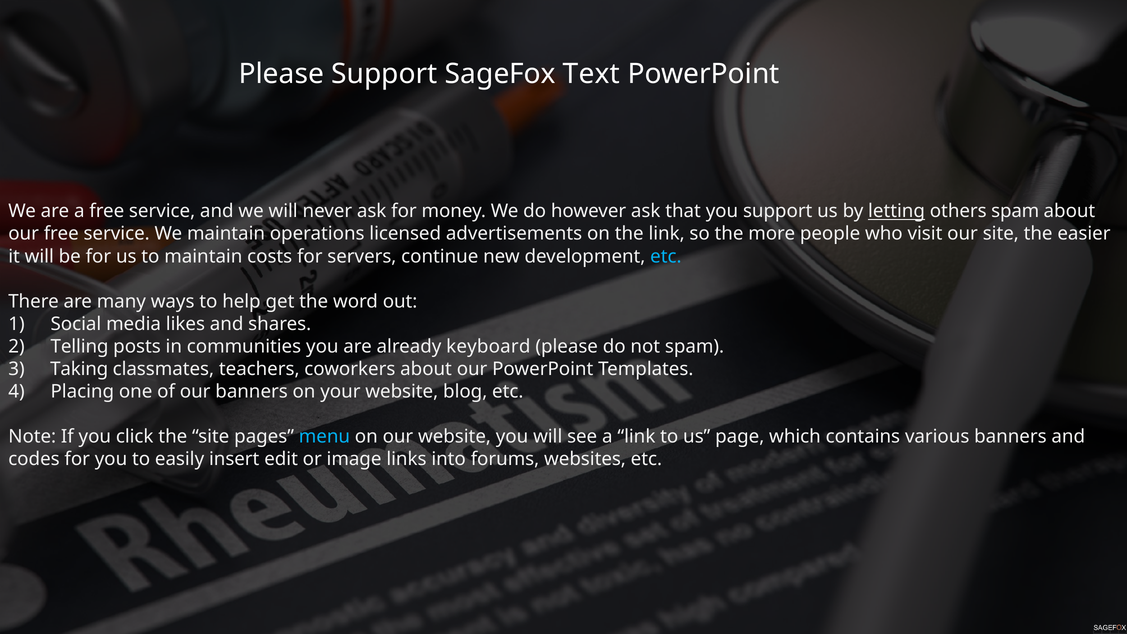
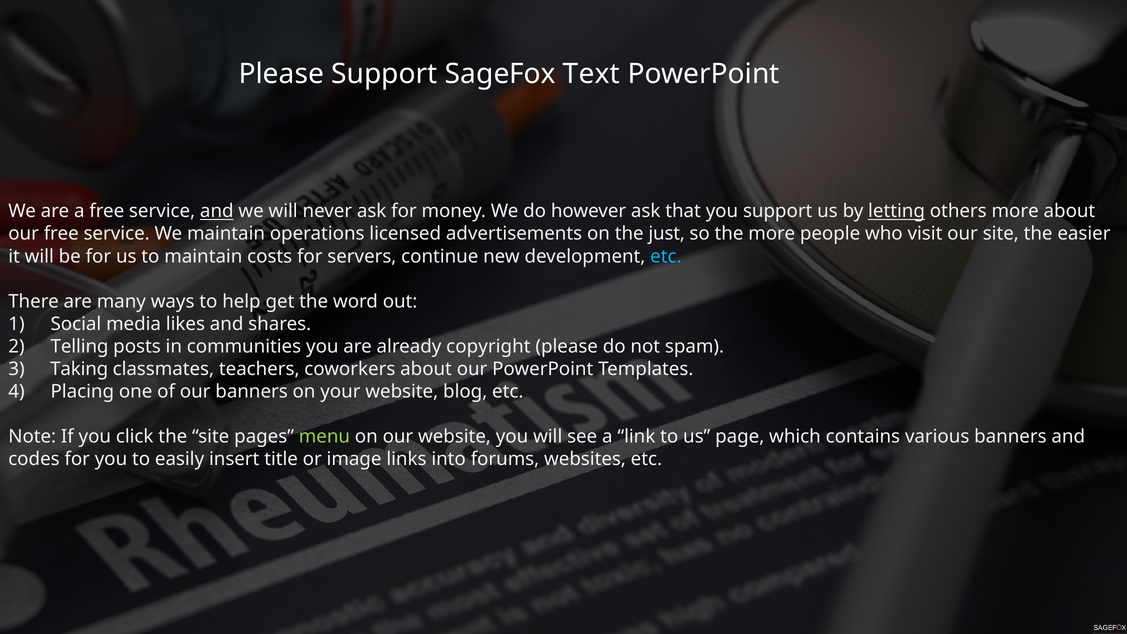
and underline: none -> present (217, 211)
others spam: spam -> more (1015, 211)
the link: link -> just (667, 234)
keyboard: keyboard -> copyright (488, 346)
menu colour: light blue -> light green (324, 437)
edit: edit -> title (281, 459)
